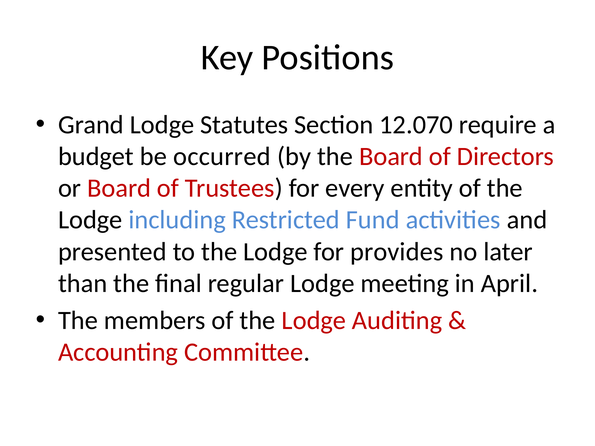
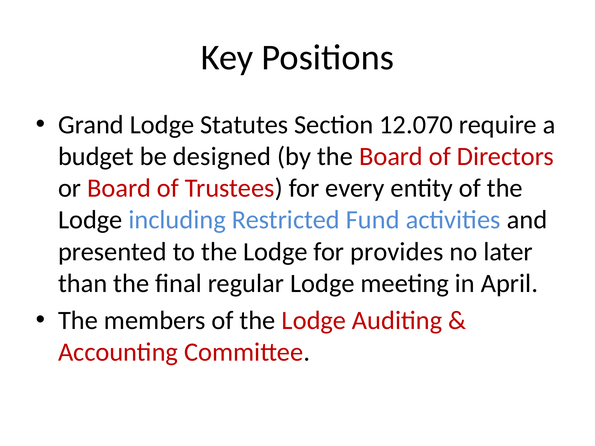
occurred: occurred -> designed (222, 157)
